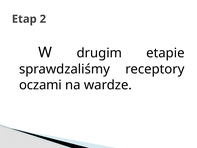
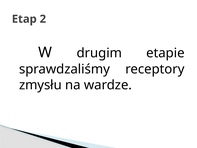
oczami: oczami -> zmysłu (40, 85)
